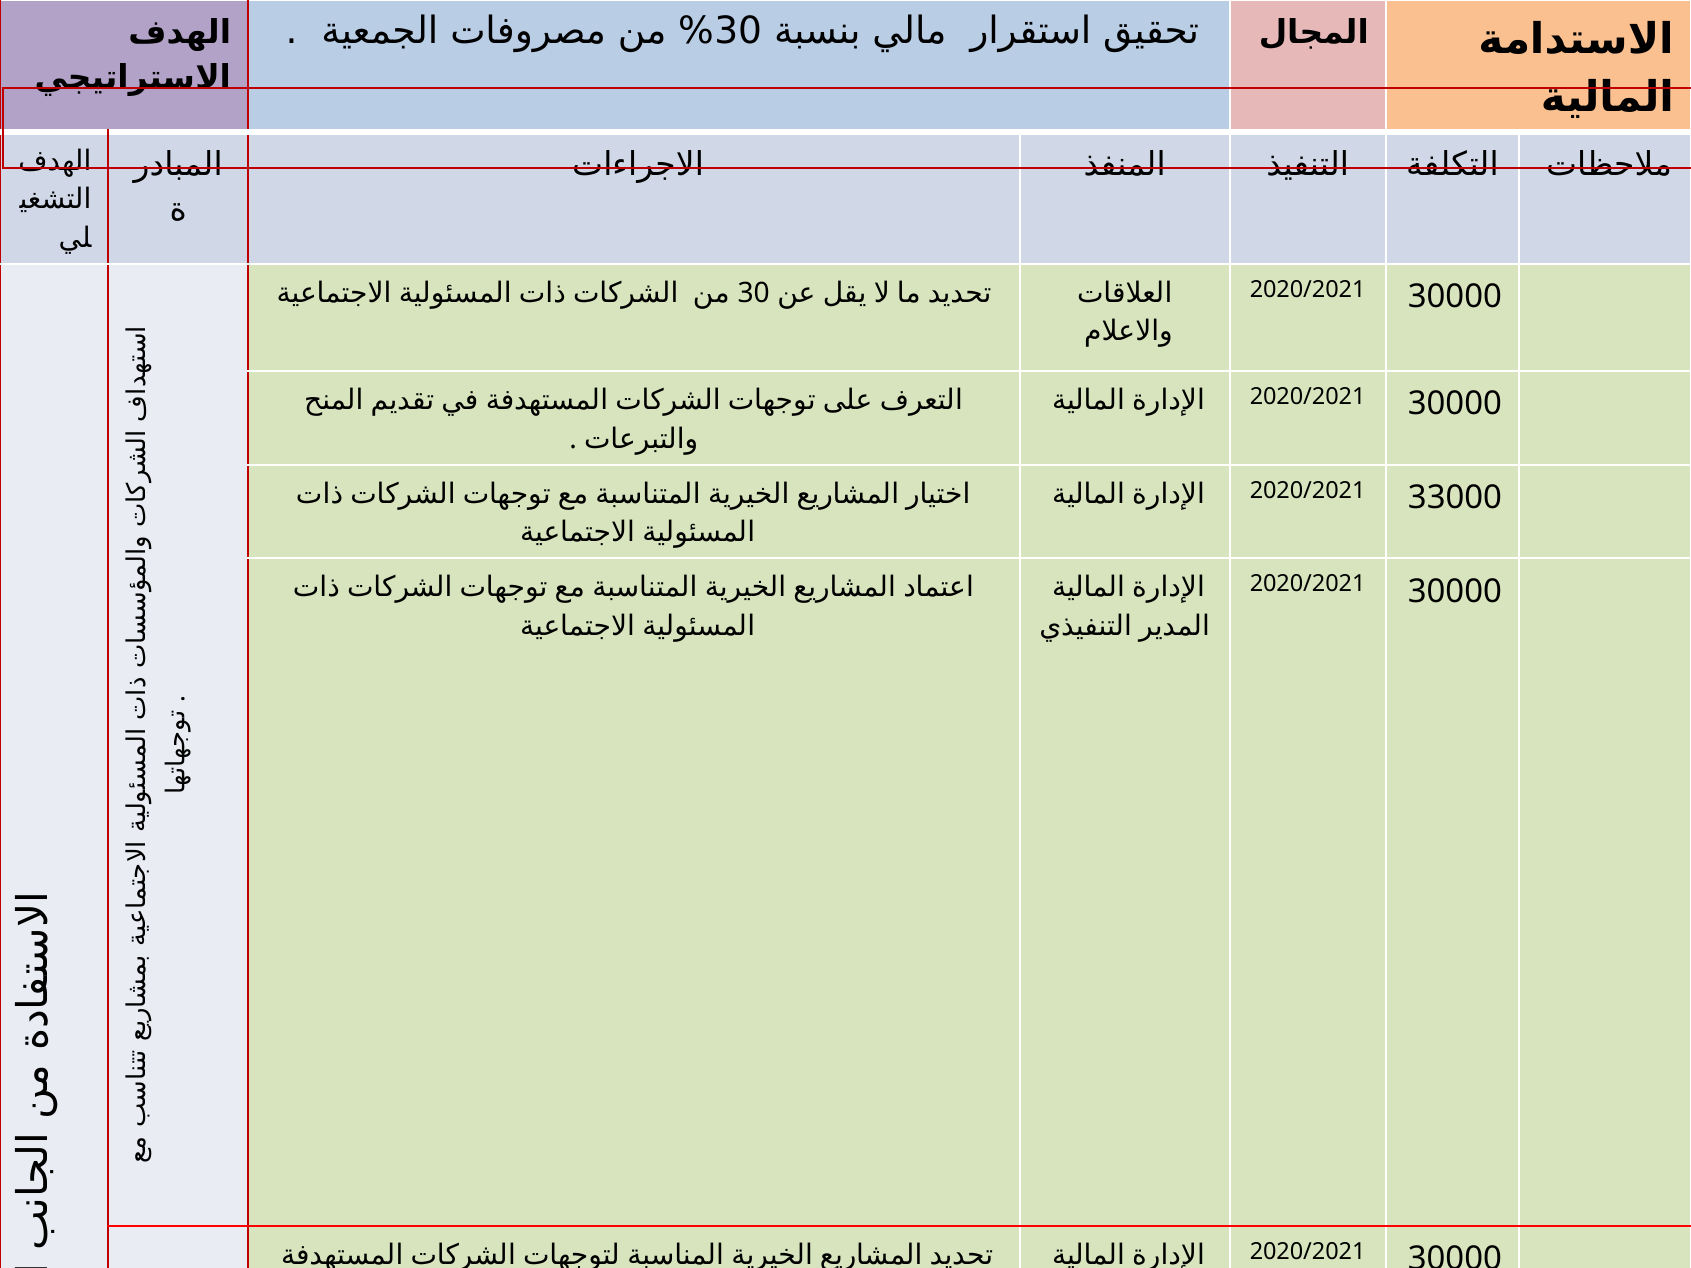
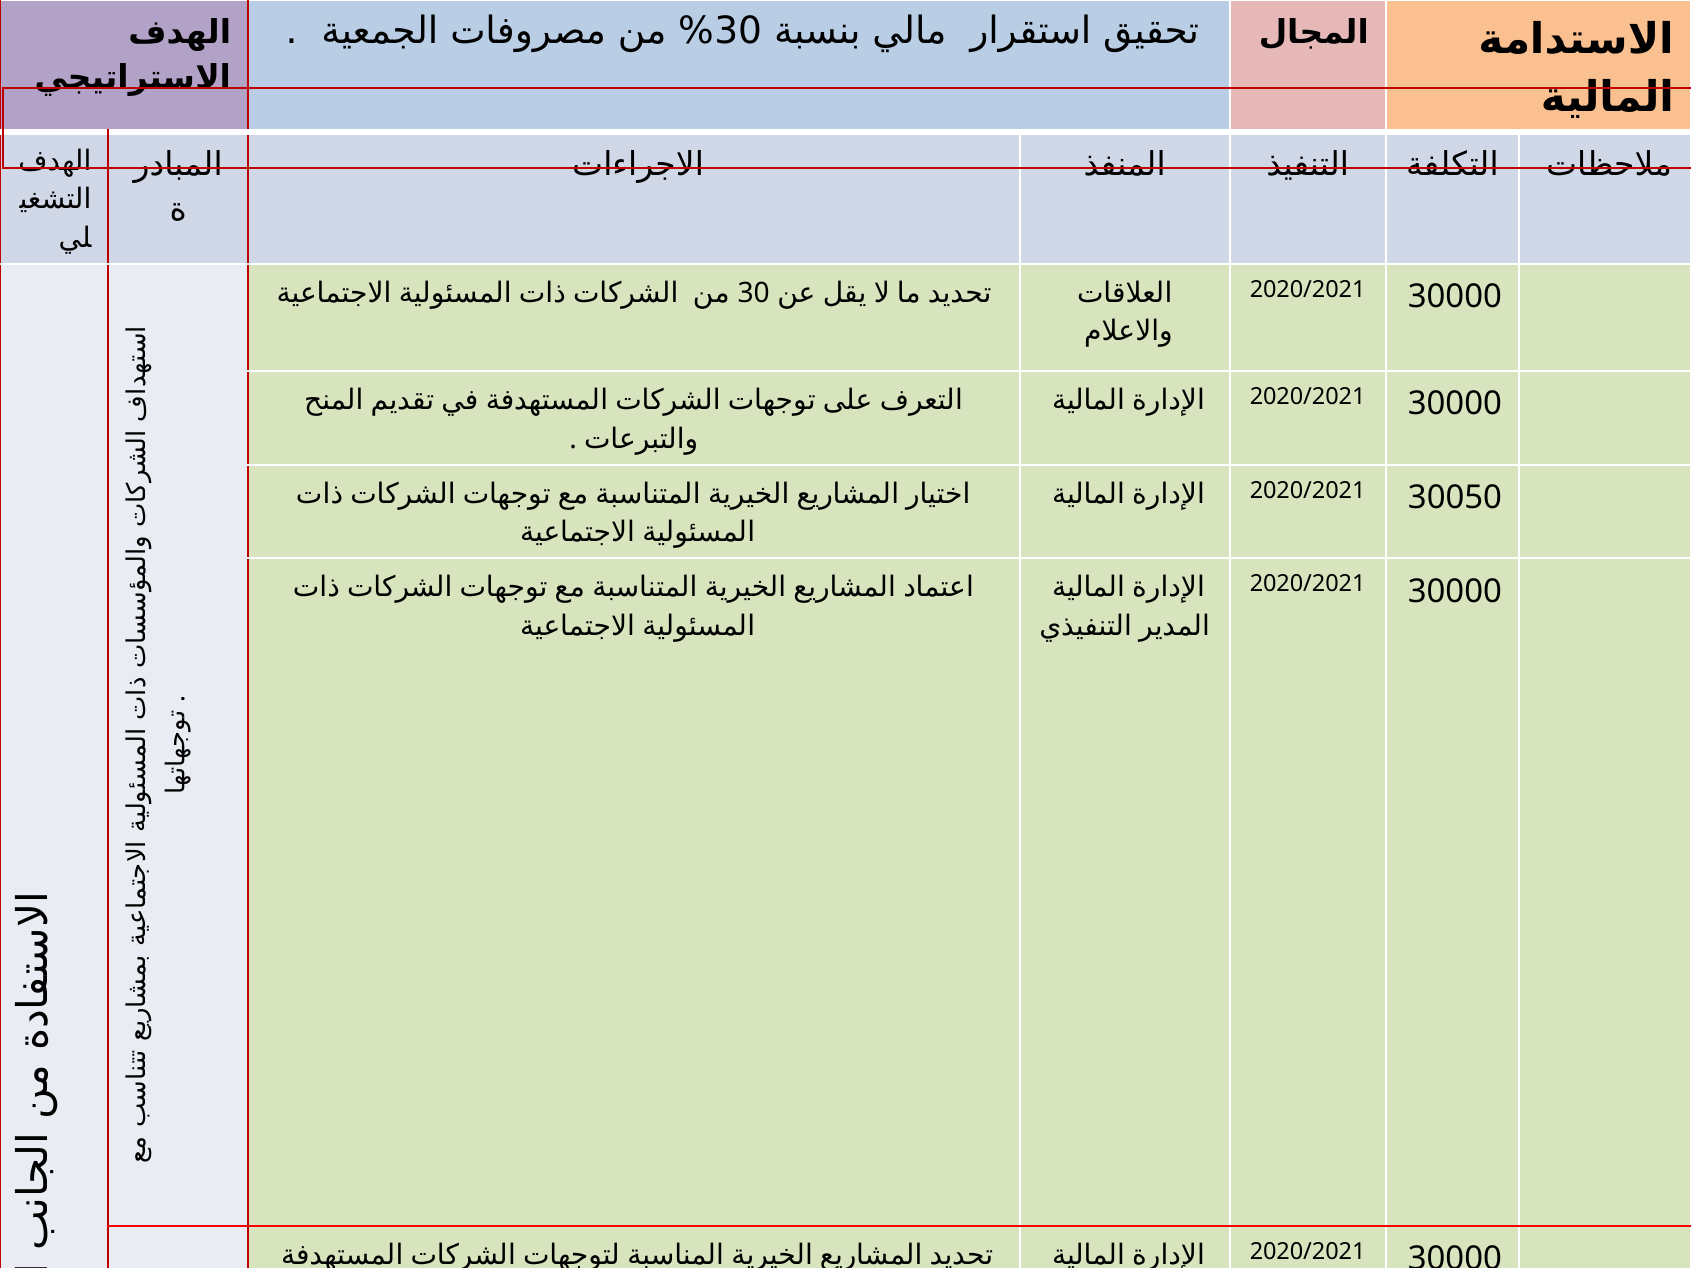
33000: 33000 -> 30050 (1455, 498)
